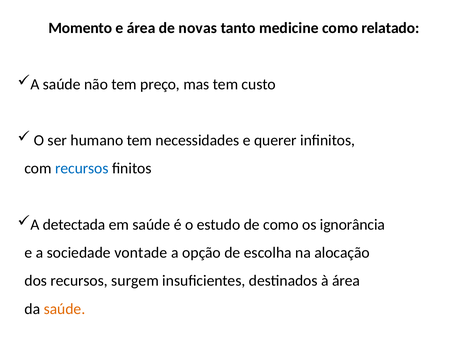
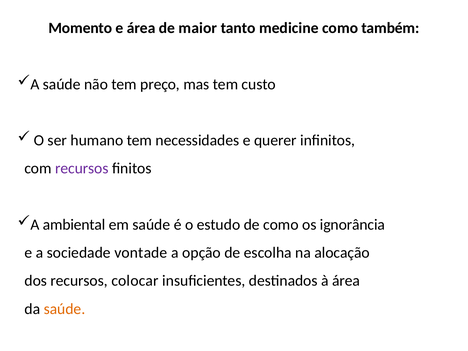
novas: novas -> maior (198, 28)
relatado: relatado -> também (390, 28)
recursos colour: blue -> purple (82, 168)
detectada: detectada -> ambiental (74, 225)
surgem: surgem -> colocar (135, 281)
